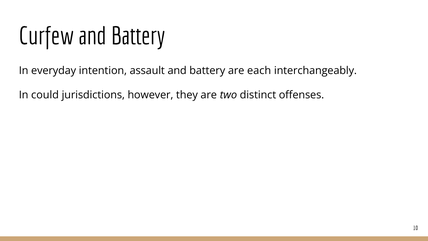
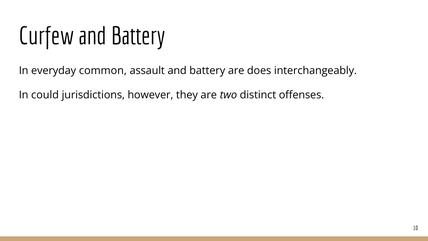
intention: intention -> common (103, 71)
each: each -> does (259, 71)
